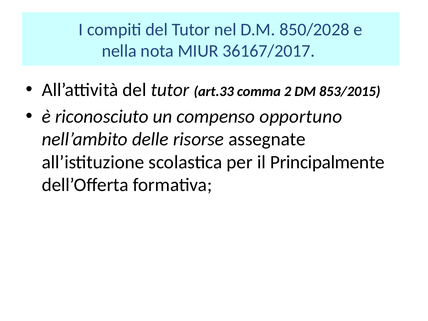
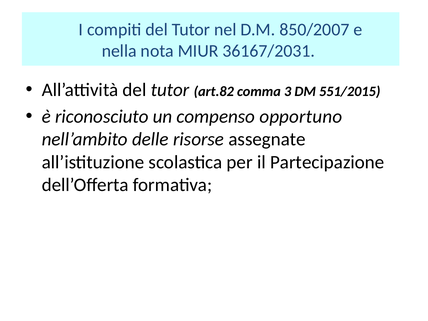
850/2028: 850/2028 -> 850/2007 (314, 29)
36167/2017: 36167/2017 -> 36167/2031 (269, 51)
art.33: art.33 -> art.82 (214, 91)
2: 2 -> 3 (288, 91)
853/2015: 853/2015 -> 551/2015 (350, 91)
Principalmente: Principalmente -> Partecipazione (327, 162)
